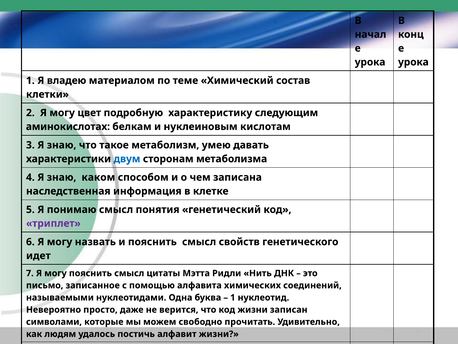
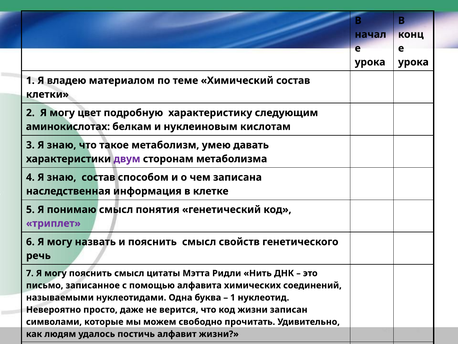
двум colour: blue -> purple (127, 159)
знаю каком: каком -> состав (98, 177)
идет: идет -> речь (38, 255)
